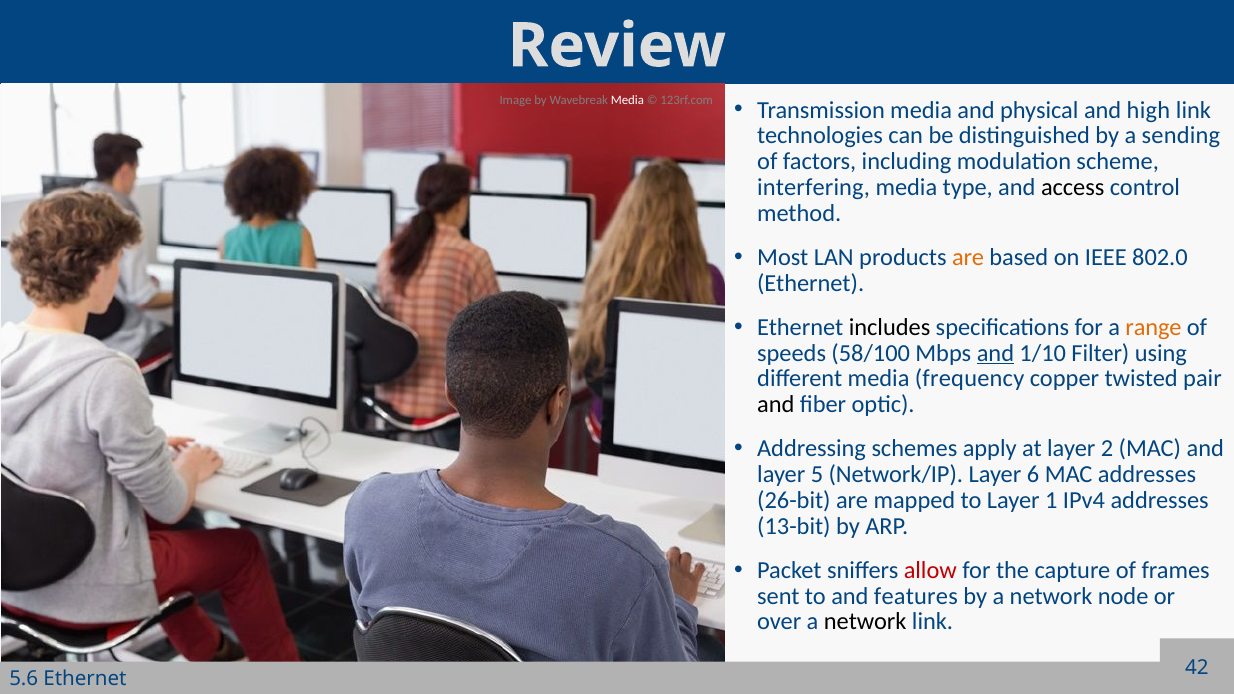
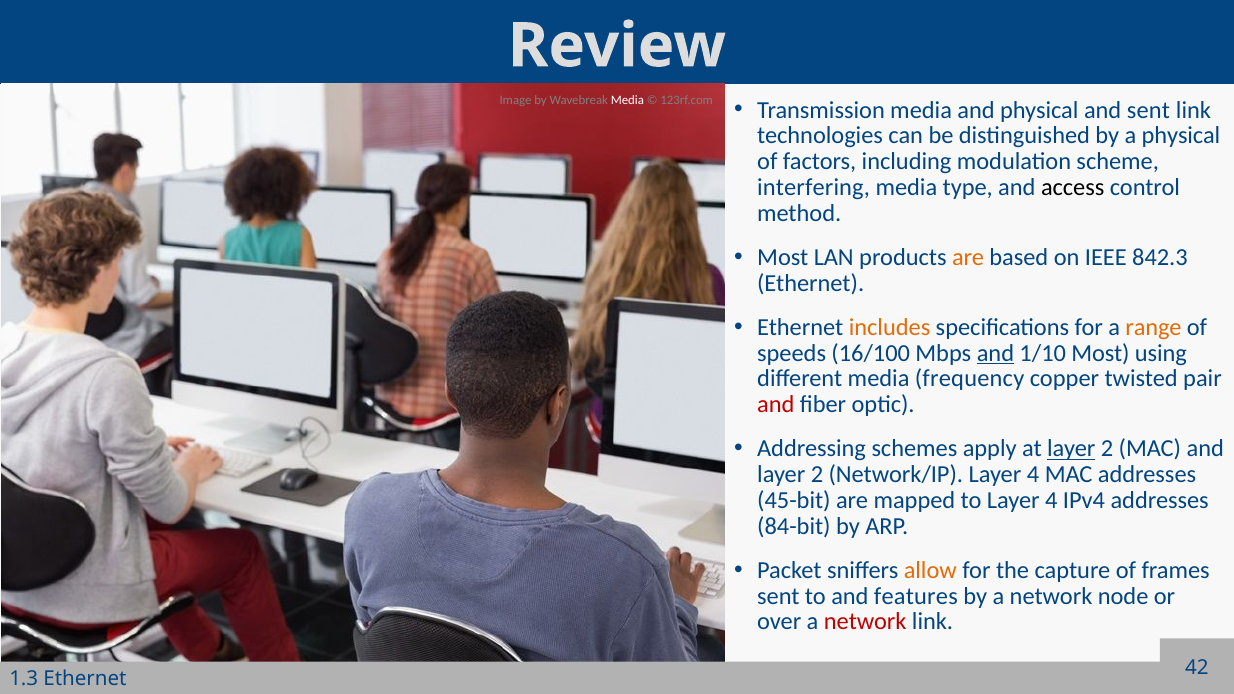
and high: high -> sent (1148, 110)
a sending: sending -> physical (1181, 136)
802.0: 802.0 -> 842.3 (1160, 257)
includes colour: black -> orange (890, 327)
58/100: 58/100 -> 16/100 (871, 353)
1/10 Filter: Filter -> Most (1100, 353)
and colour: black -> red (776, 405)
layer underline: none -> present (1071, 449)
5: 5 -> 2 (817, 475)
Network/IP Layer 6: 6 -> 4 (1033, 475)
26-bit: 26-bit -> 45-bit (794, 500)
to Layer 1: 1 -> 4 (1051, 500)
13-bit: 13-bit -> 84-bit (794, 526)
allow colour: red -> orange (930, 570)
network colour: black -> red (865, 622)
5.6: 5.6 -> 1.3 (24, 679)
